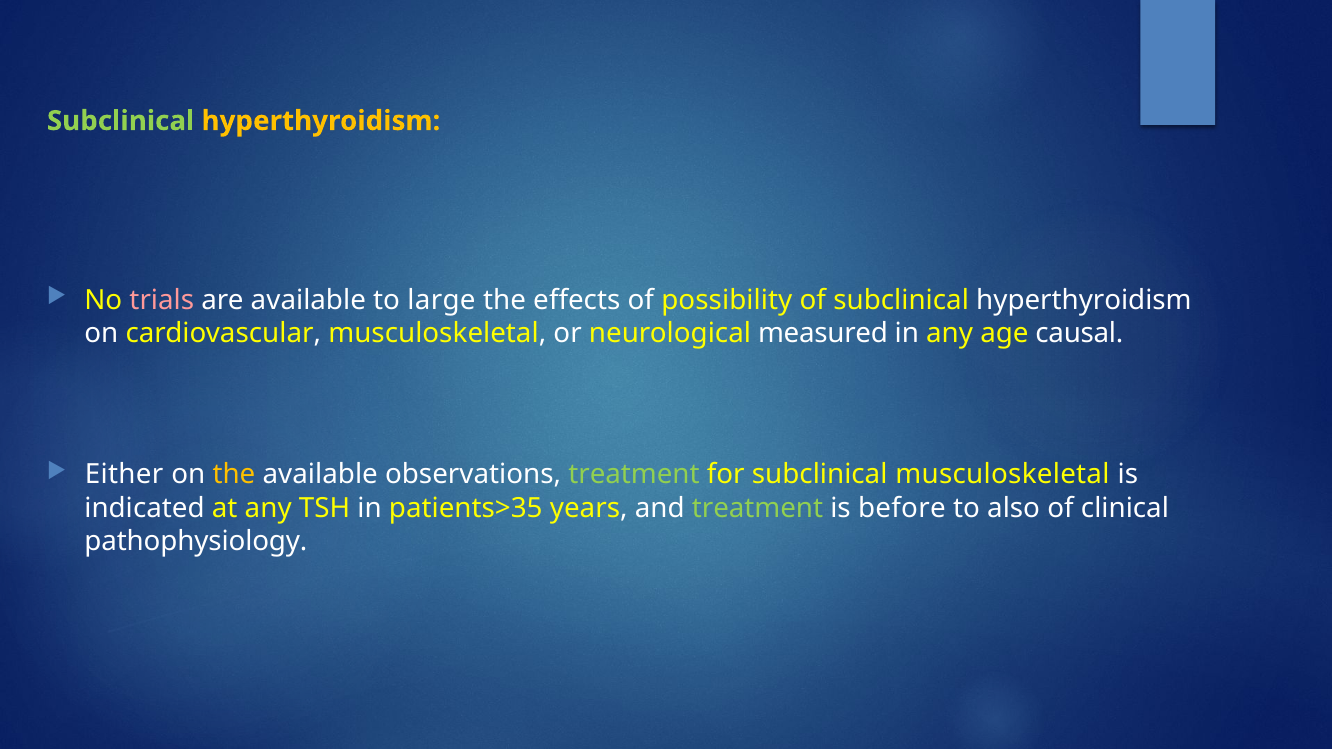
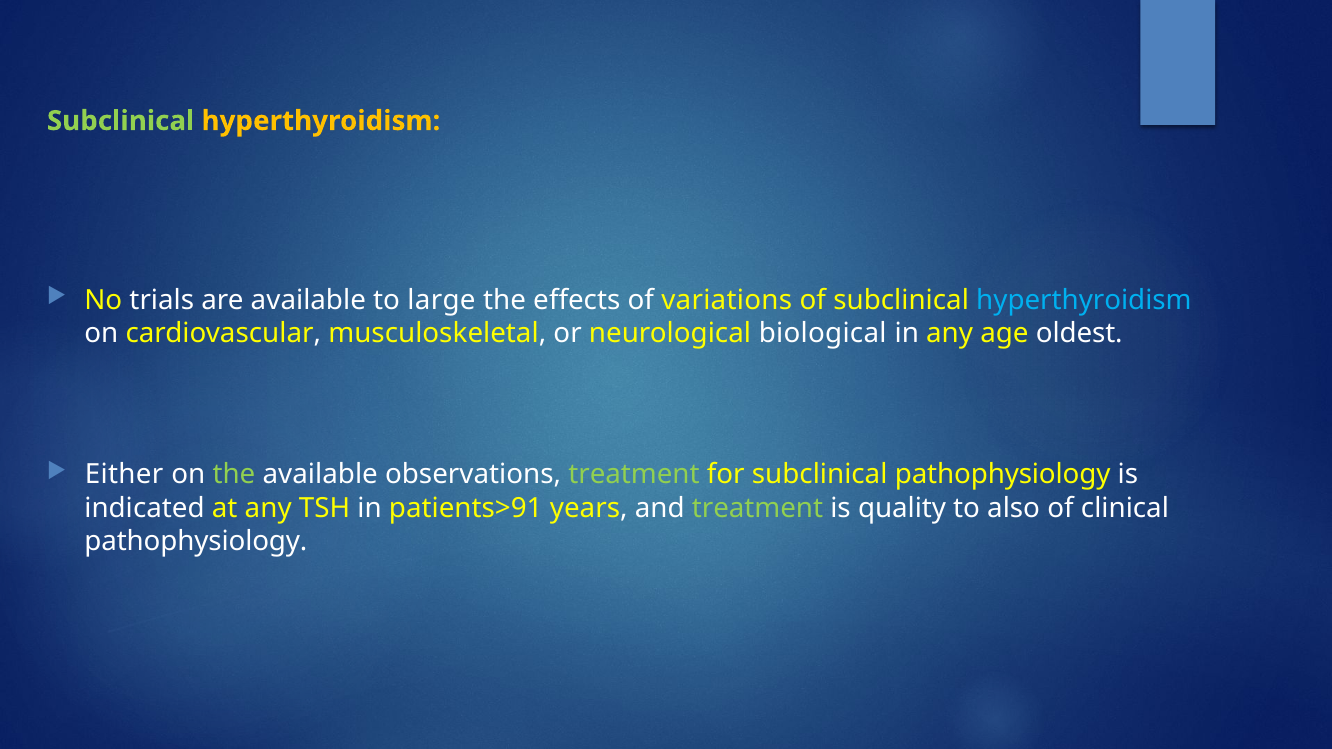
trials colour: pink -> white (162, 300)
possibility: possibility -> variations (727, 300)
hyperthyroidism colour: white -> light blue (1084, 300)
measured: measured -> biological (823, 333)
causal: causal -> oldest (1079, 333)
the colour: yellow -> light green (234, 475)
subclinical musculoskeletal: musculoskeletal -> pathophysiology (1003, 475)
patients>35: patients>35 -> patients>91 (466, 508)
before: before -> quality (902, 508)
